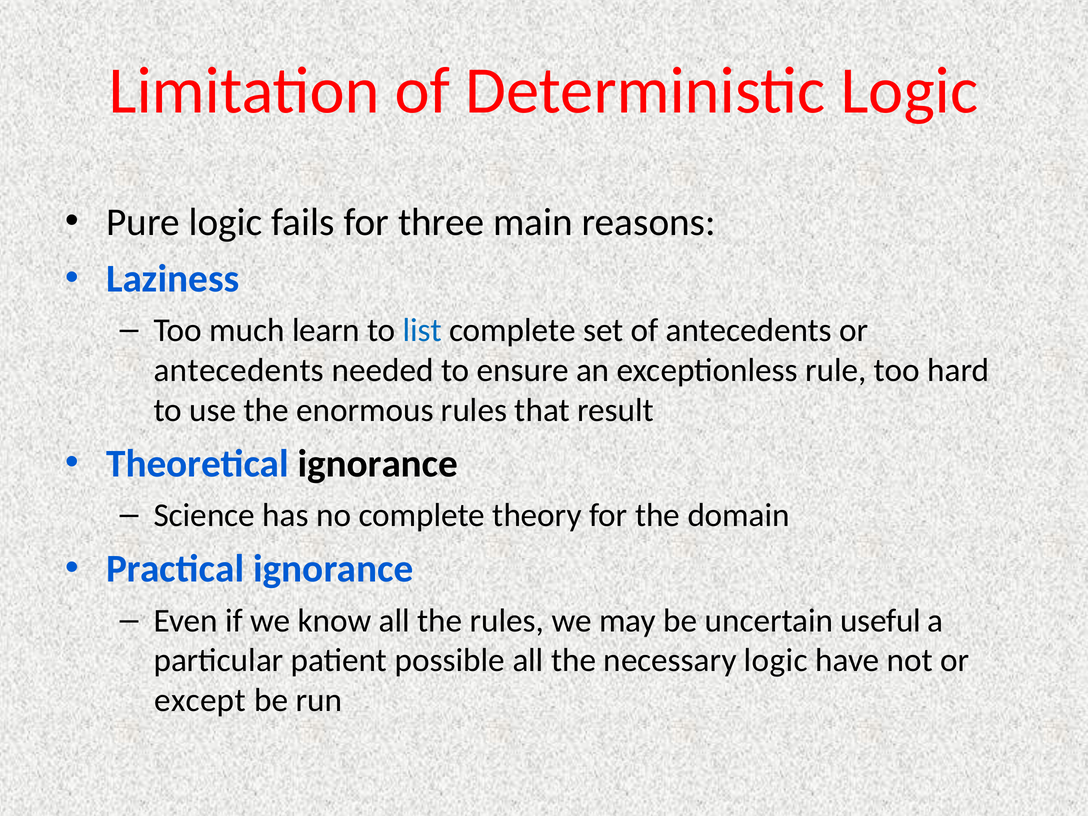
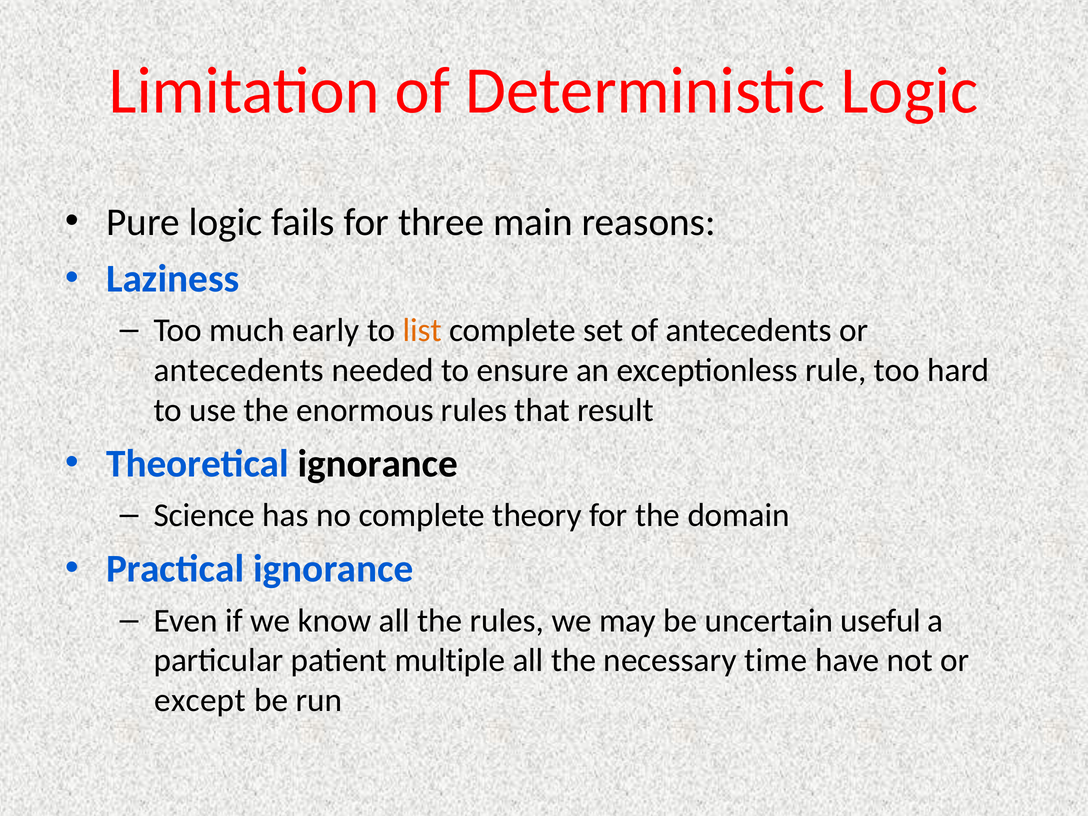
learn: learn -> early (326, 331)
list colour: blue -> orange (422, 331)
possible: possible -> multiple (450, 660)
necessary logic: logic -> time (776, 660)
